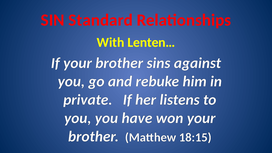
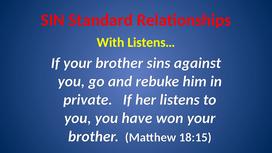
Lenten…: Lenten… -> Listens… (151, 42)
